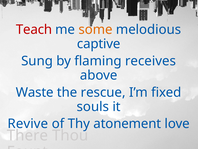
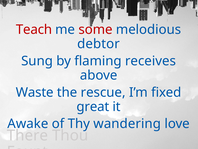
some colour: orange -> red (95, 30)
captive: captive -> debtor (99, 44)
souls: souls -> great (93, 106)
Revive: Revive -> Awake (28, 123)
atonement: atonement -> wandering (127, 123)
